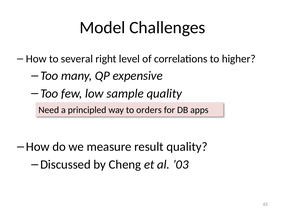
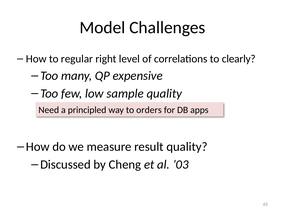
several: several -> regular (77, 59)
higher: higher -> clearly (239, 59)
